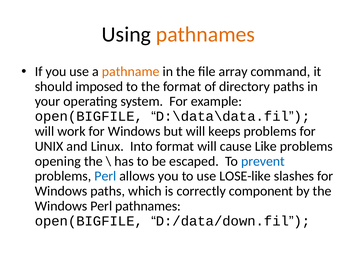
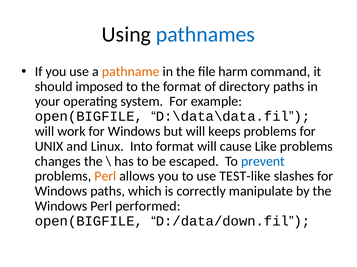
pathnames colour: orange -> blue (205, 35)
array: array -> harm (233, 72)
opening: opening -> changes (58, 162)
Perl colour: blue -> orange (105, 177)
LOSE-like: LOSE-like -> TEST-like (245, 177)
component: component -> manipulate (261, 192)
Perl pathnames: pathnames -> performed (148, 207)
